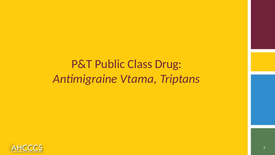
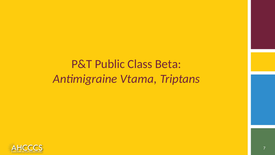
Drug: Drug -> Beta (168, 64)
